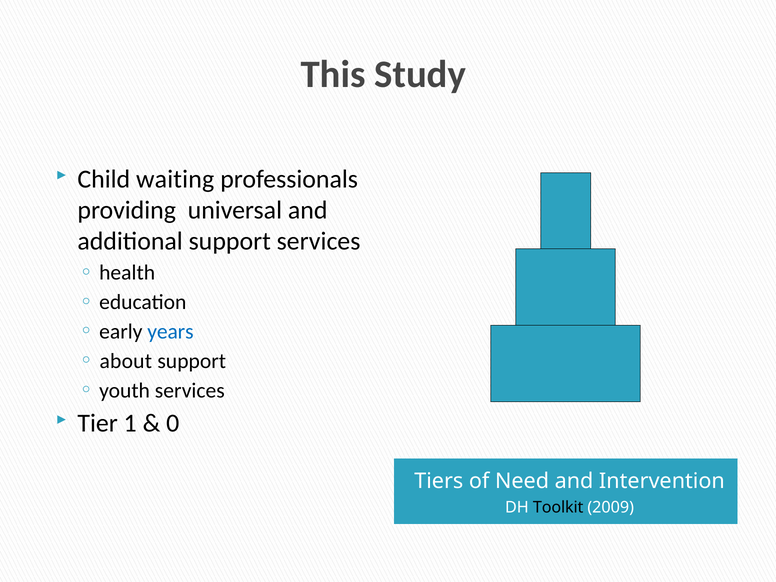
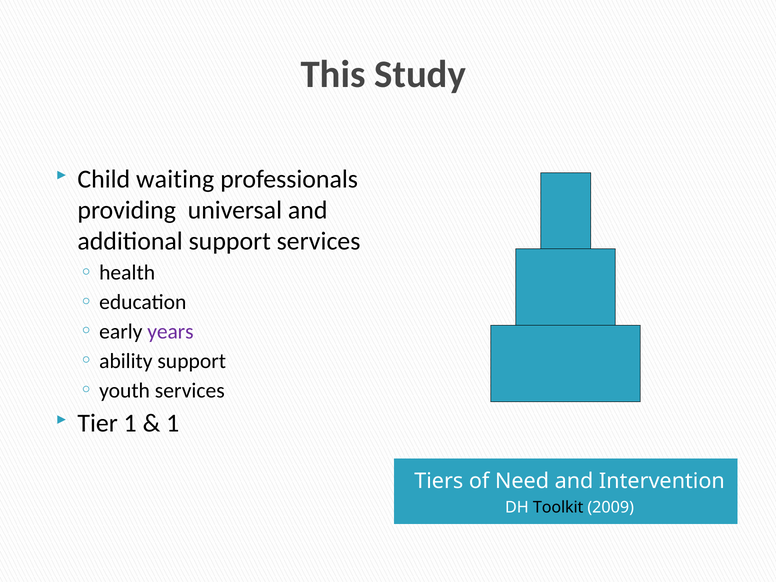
years colour: blue -> purple (170, 332)
about: about -> ability (126, 361)
0: 0 -> 1 (173, 423)
